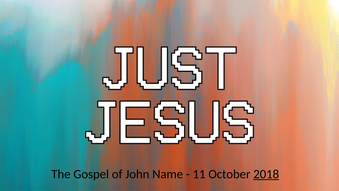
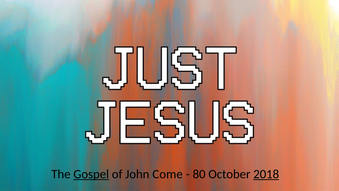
Gospel underline: none -> present (91, 174)
Name: Name -> Come (168, 174)
11: 11 -> 80 (199, 174)
